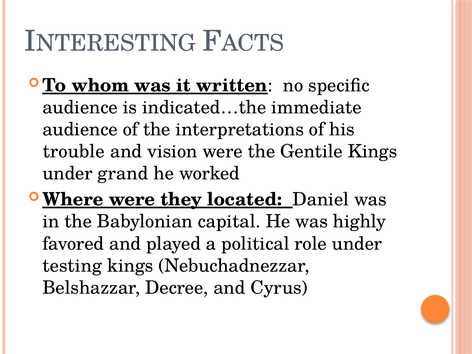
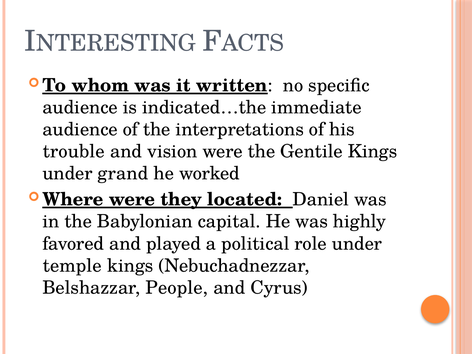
testing: testing -> temple (72, 266)
Decree: Decree -> People (177, 288)
